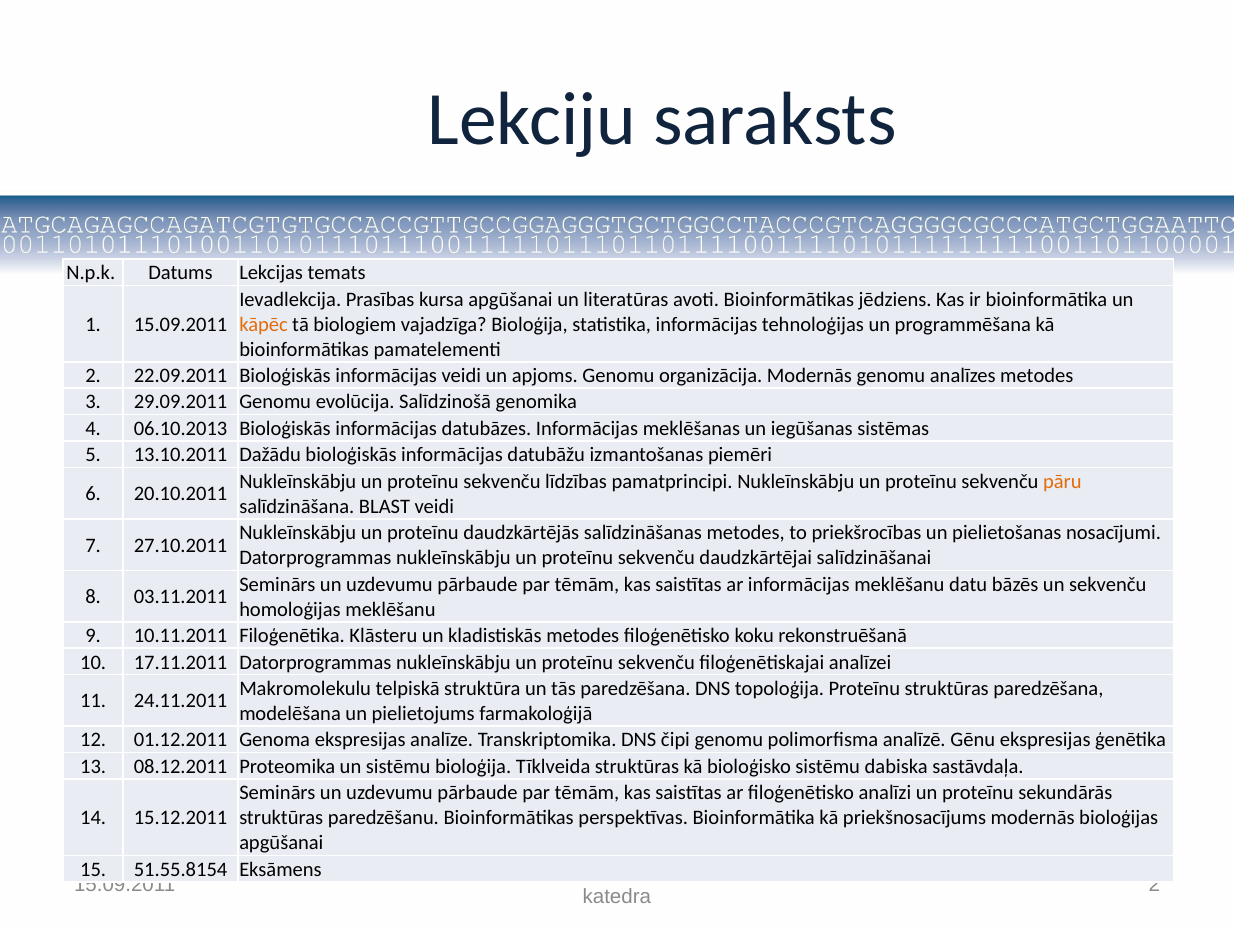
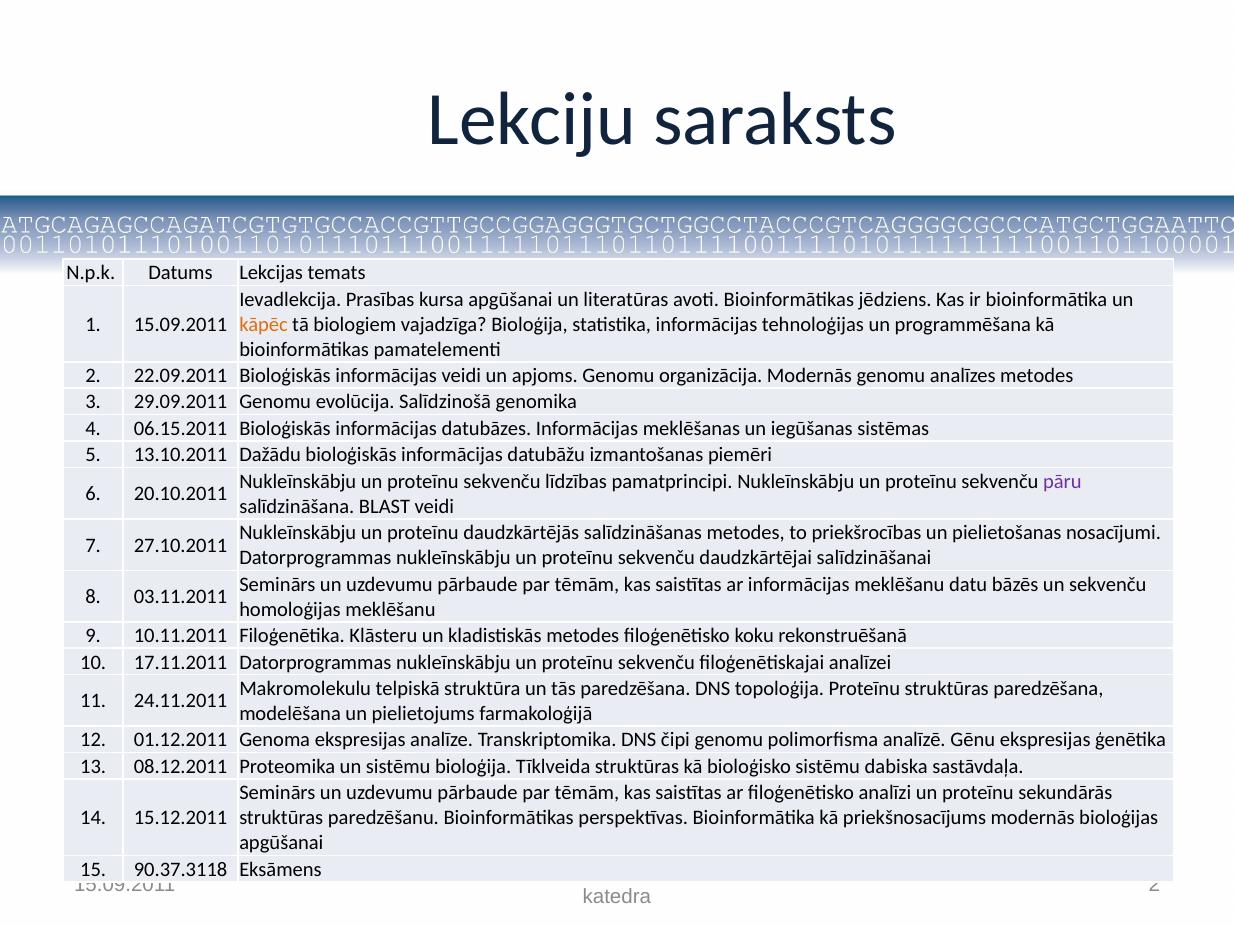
06.10.2013: 06.10.2013 -> 06.15.2011 (181, 428)
pāru colour: orange -> purple (1062, 481)
51.55.8154: 51.55.8154 -> 90.37.3118 (181, 869)
